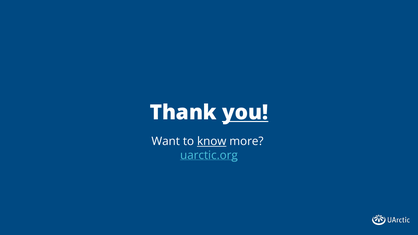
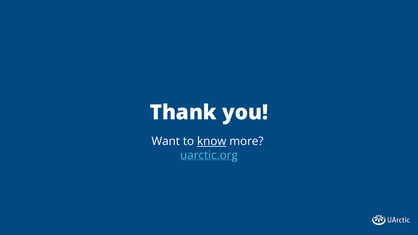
you underline: present -> none (245, 113)
